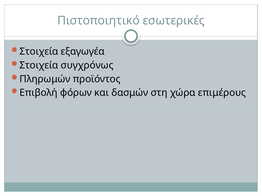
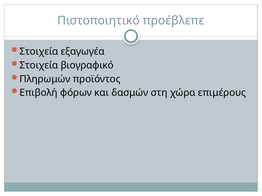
εσωτερικές: εσωτερικές -> προέβλεπε (174, 21)
συγχρόνως: συγχρόνως -> βιογραφικό (87, 65)
